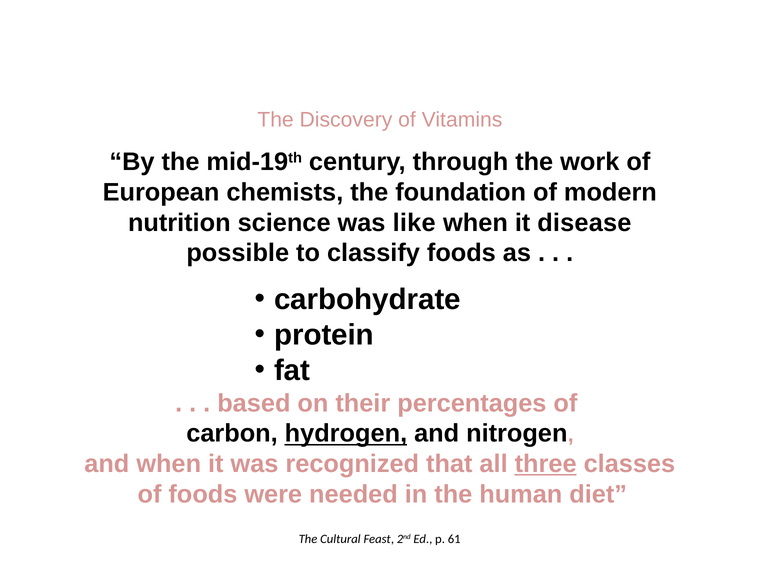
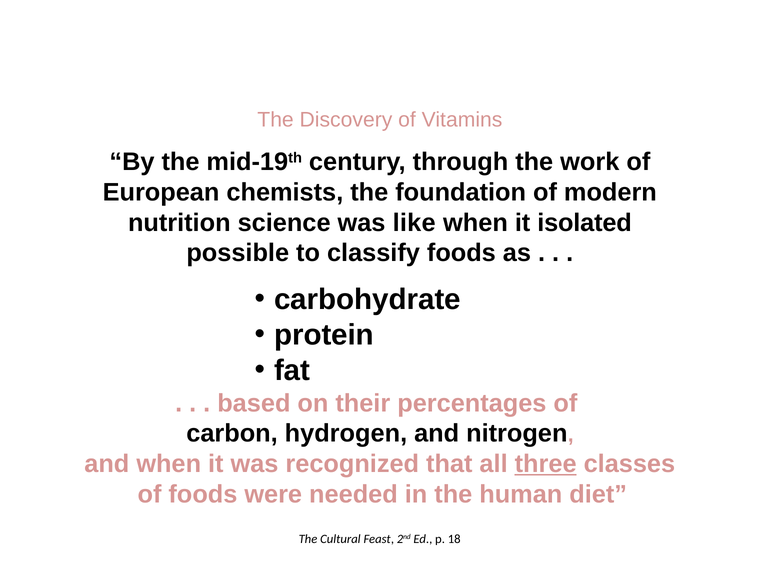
disease: disease -> isolated (585, 223)
hydrogen underline: present -> none (346, 434)
61: 61 -> 18 (454, 539)
